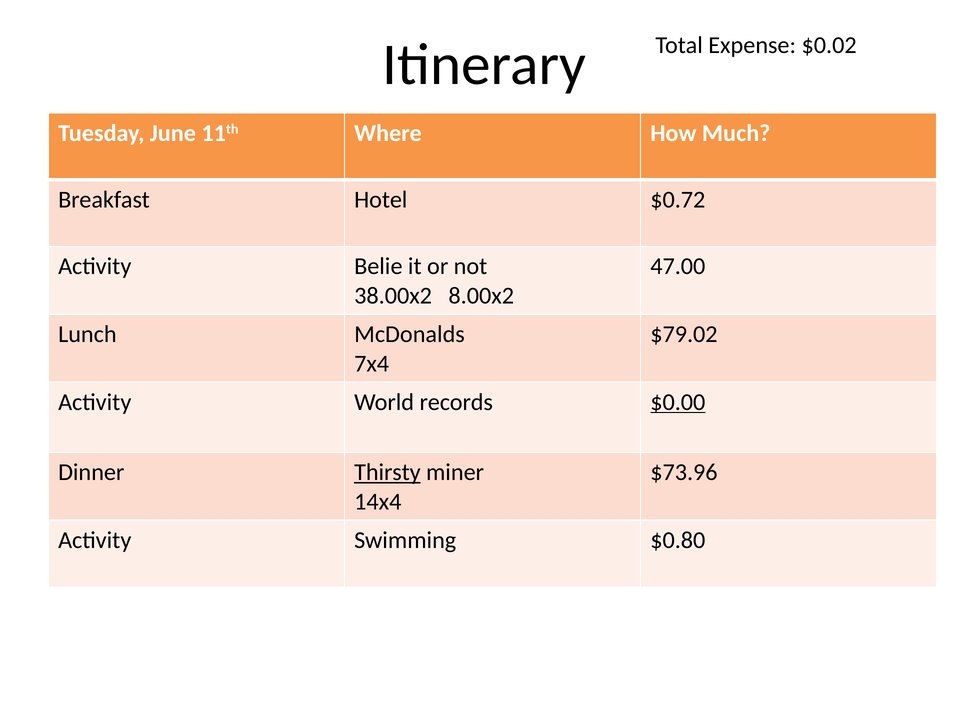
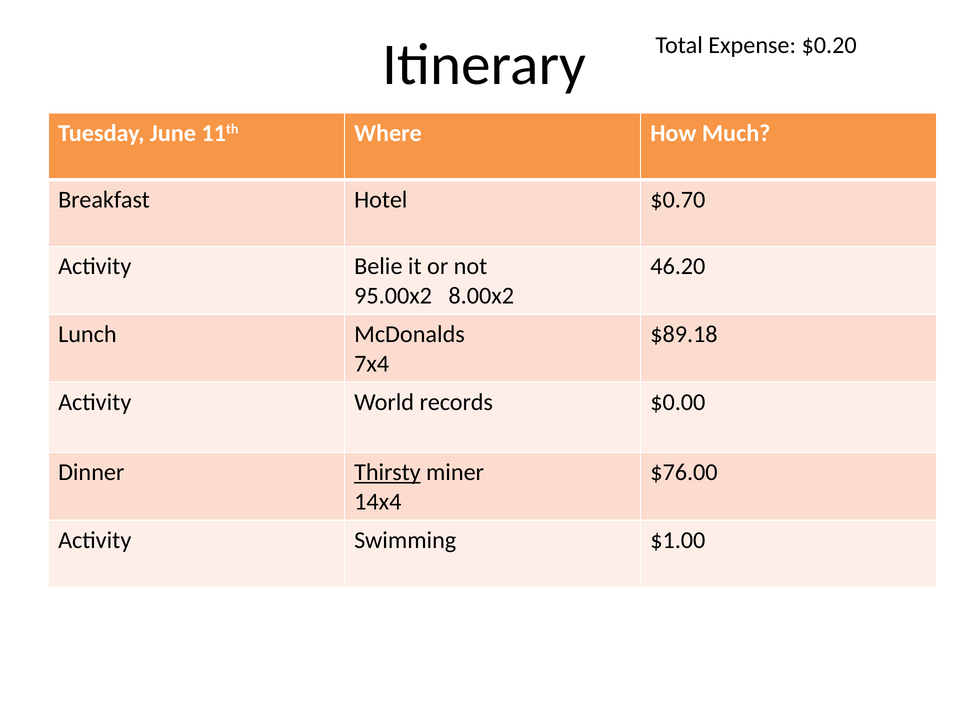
$0.02: $0.02 -> $0.20 (829, 45)
$0.72: $0.72 -> $0.70 (678, 200)
47.00: 47.00 -> 46.20 (678, 266)
38.00x2: 38.00x2 -> 95.00x2 (393, 296)
$79.02: $79.02 -> $89.18 (684, 334)
$0.00 underline: present -> none (678, 402)
$73.96: $73.96 -> $76.00 (684, 472)
$0.80: $0.80 -> $1.00 (678, 540)
